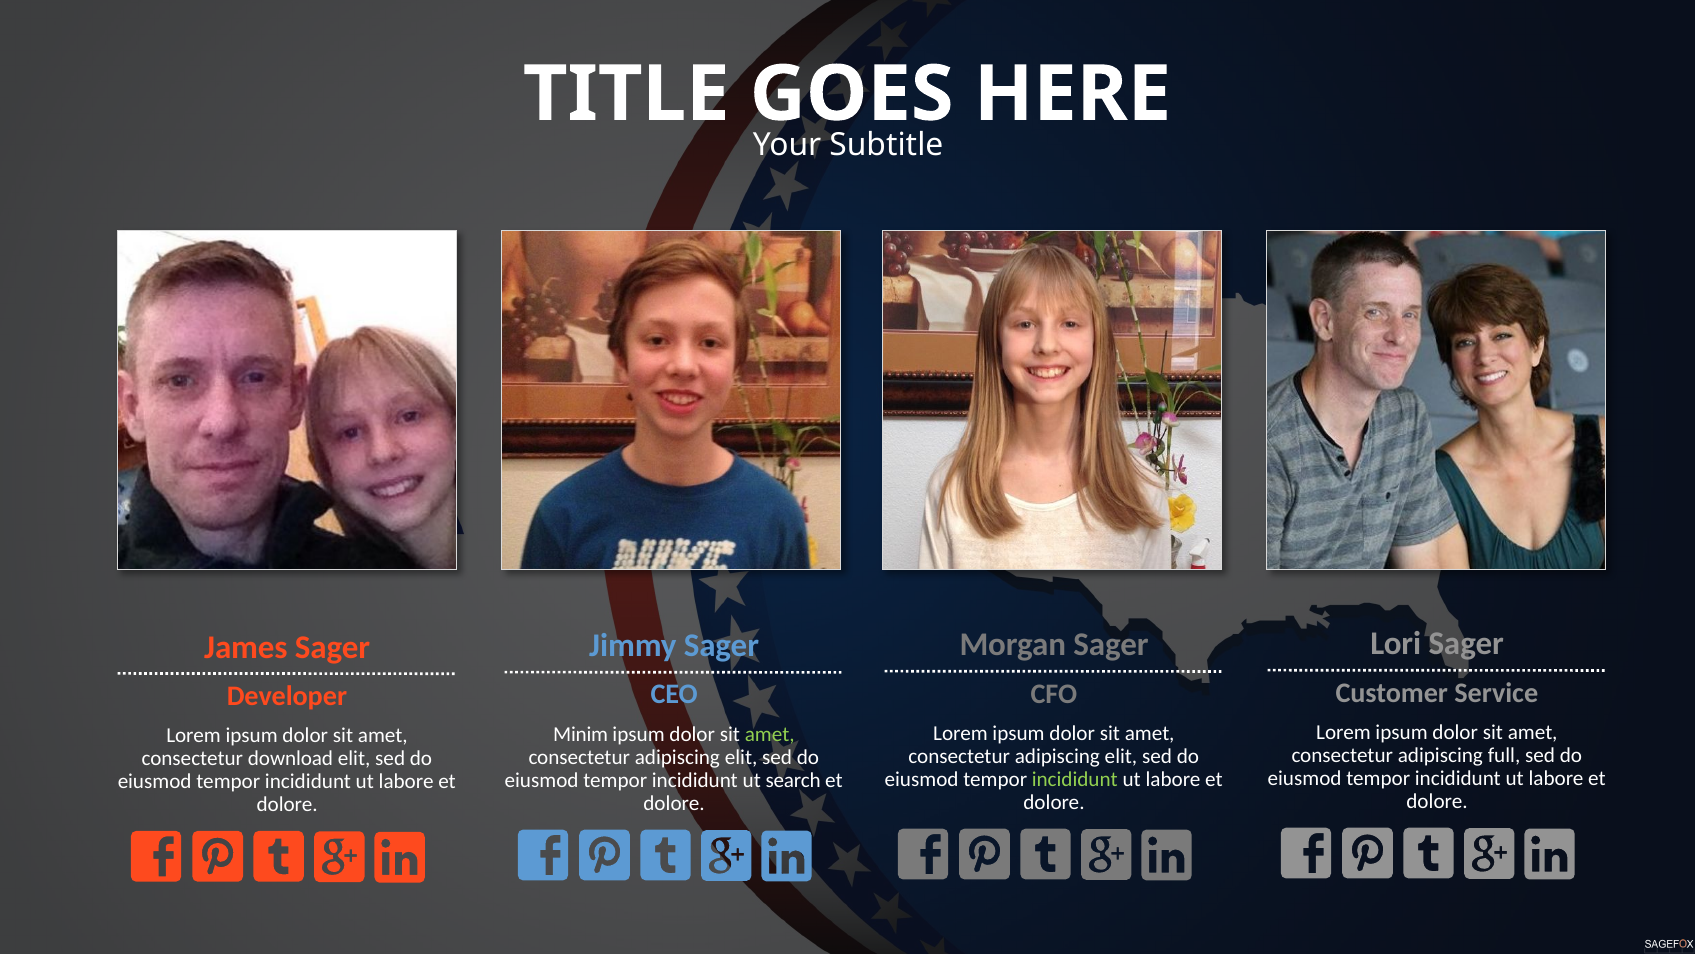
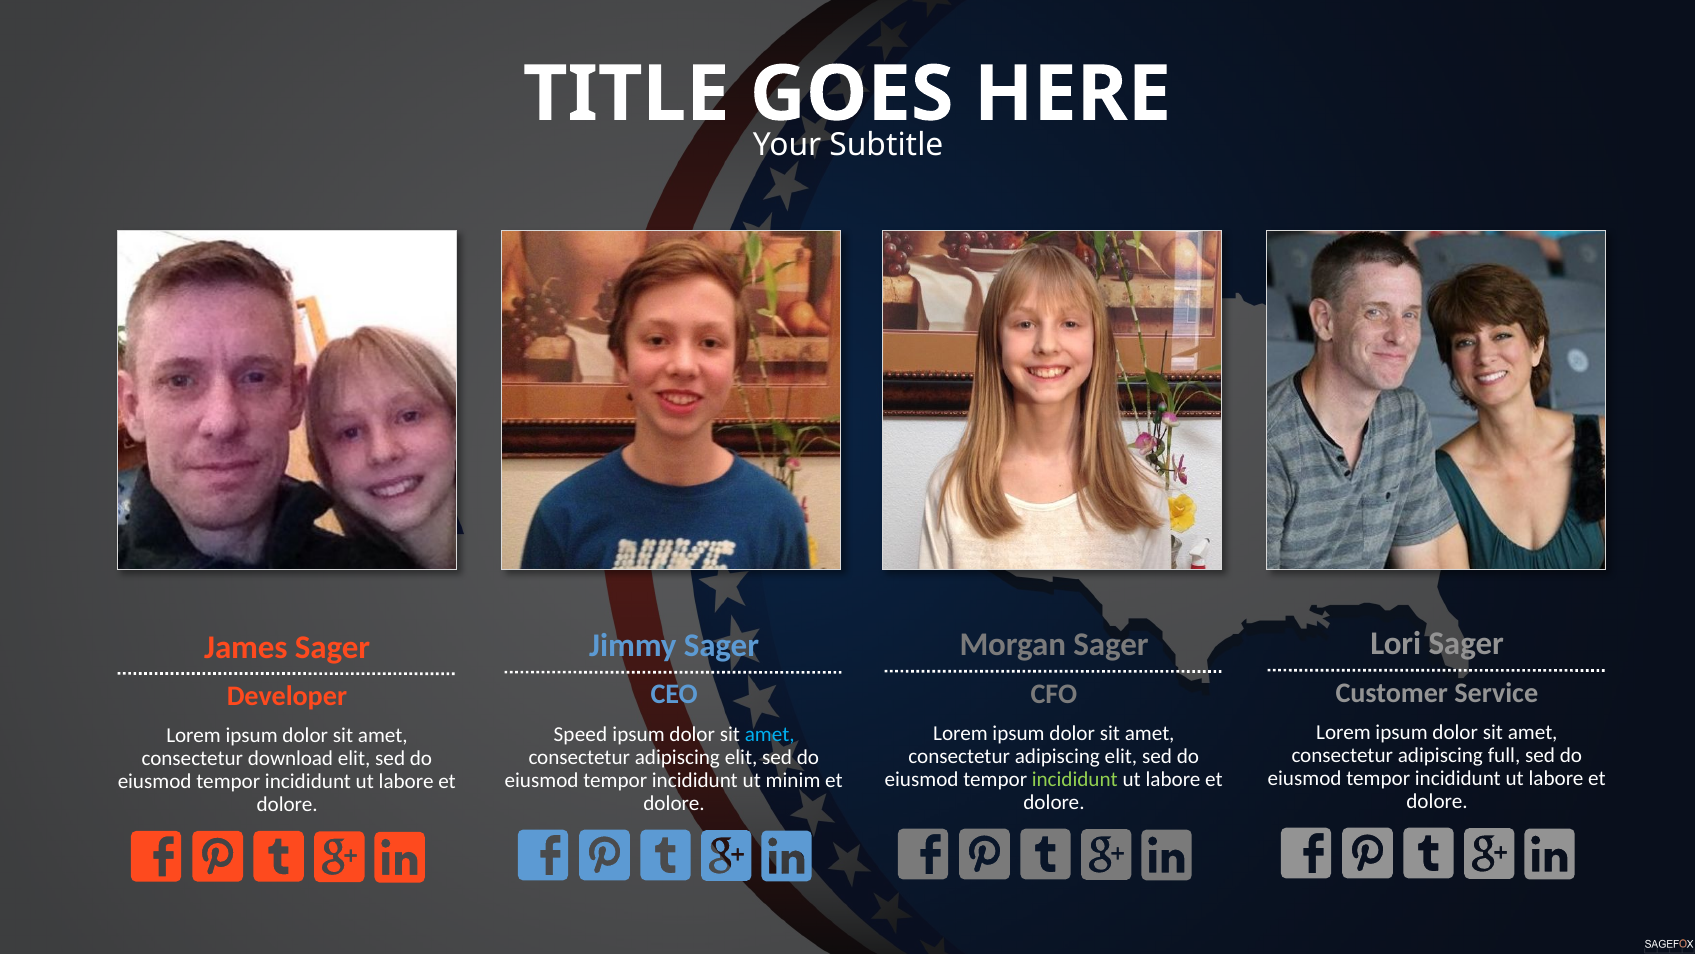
Minim: Minim -> Speed (580, 734)
amet colour: light green -> light blue (770, 734)
search: search -> minim (793, 780)
